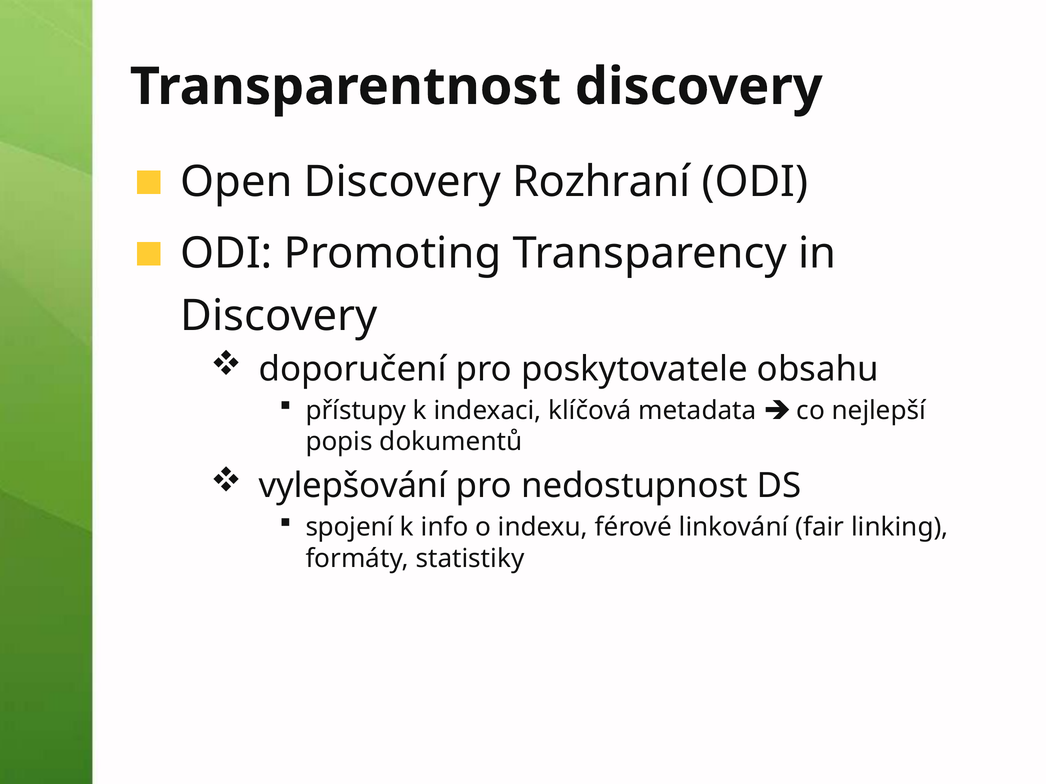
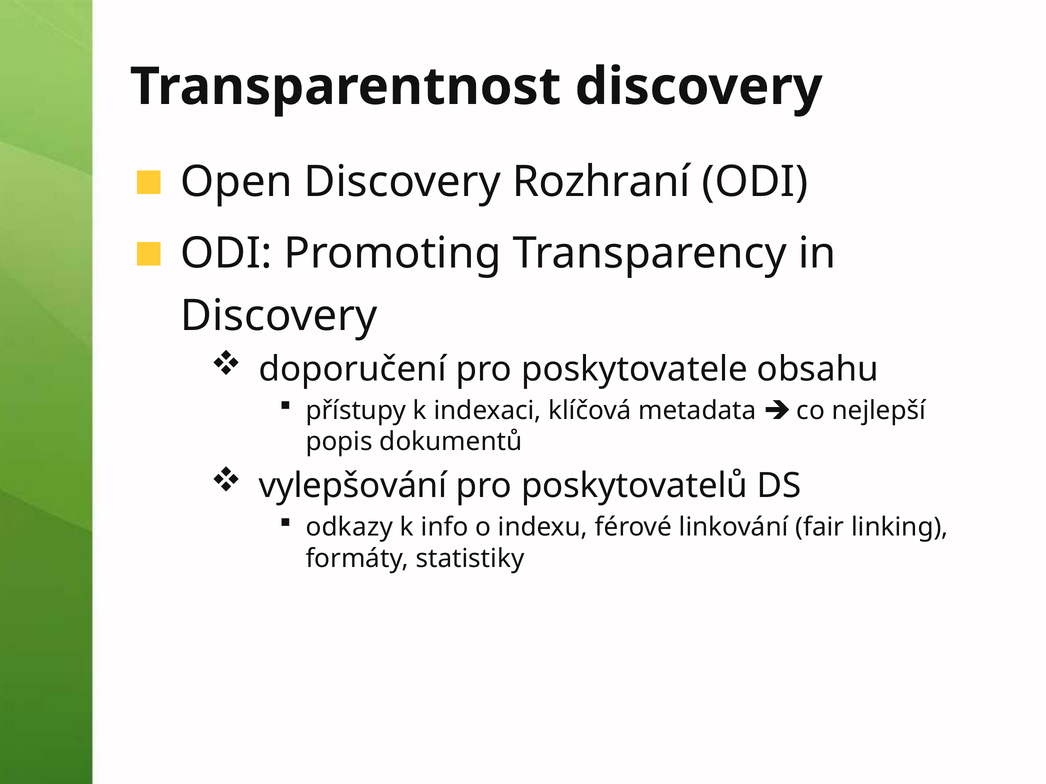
nedostupnost: nedostupnost -> poskytovatelů (635, 486)
spojení: spojení -> odkazy (349, 528)
